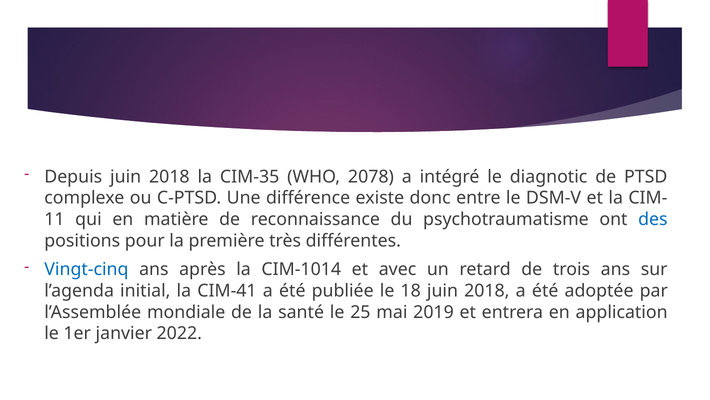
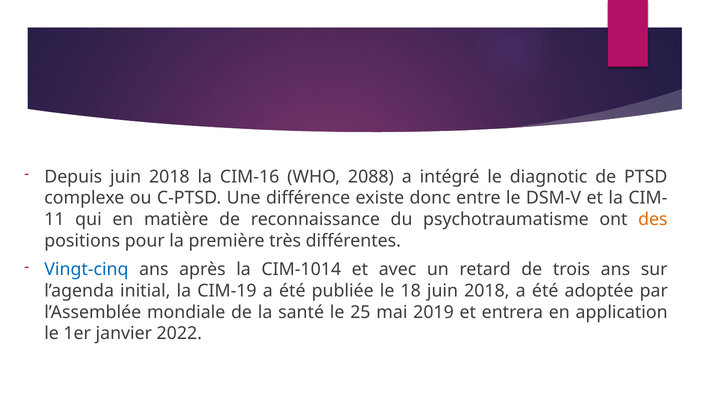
CIM-35: CIM-35 -> CIM-16 (250, 176)
2078: 2078 -> 2088 (371, 176)
des colour: blue -> orange (653, 219)
CIM-41: CIM-41 -> CIM-19 (227, 290)
